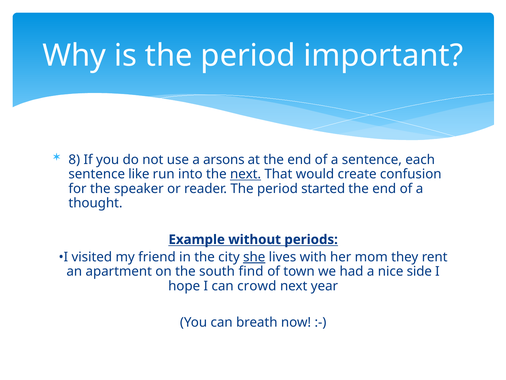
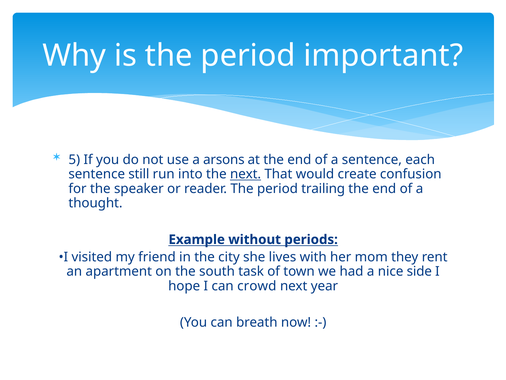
8: 8 -> 5 (74, 160)
like: like -> still (139, 174)
started: started -> trailing (323, 188)
she underline: present -> none (254, 257)
find: find -> task (251, 271)
